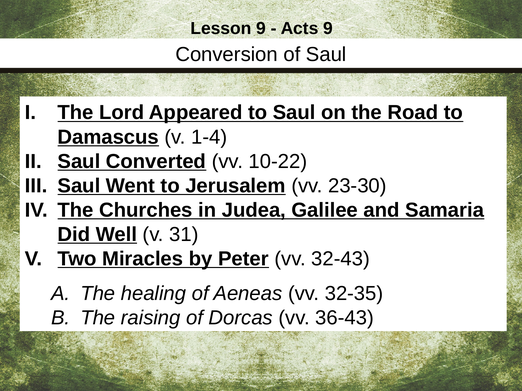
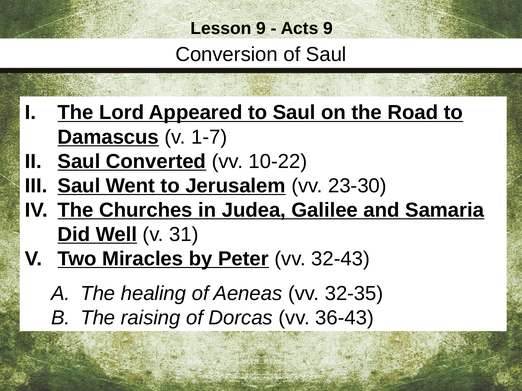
1-4: 1-4 -> 1-7 (209, 137)
